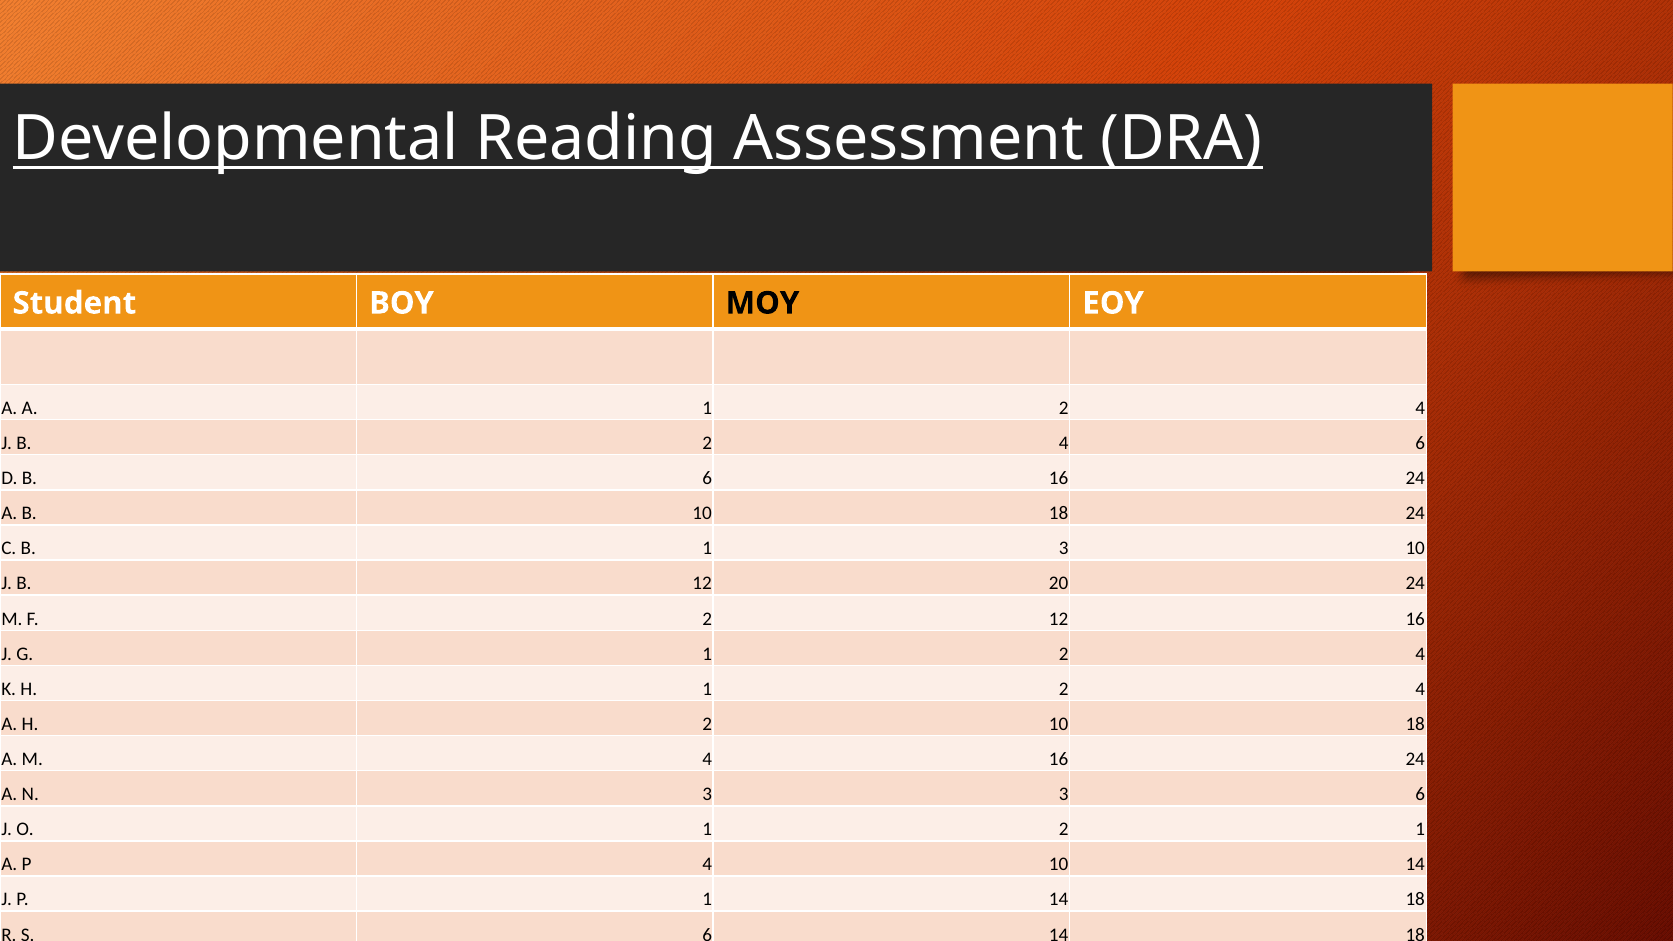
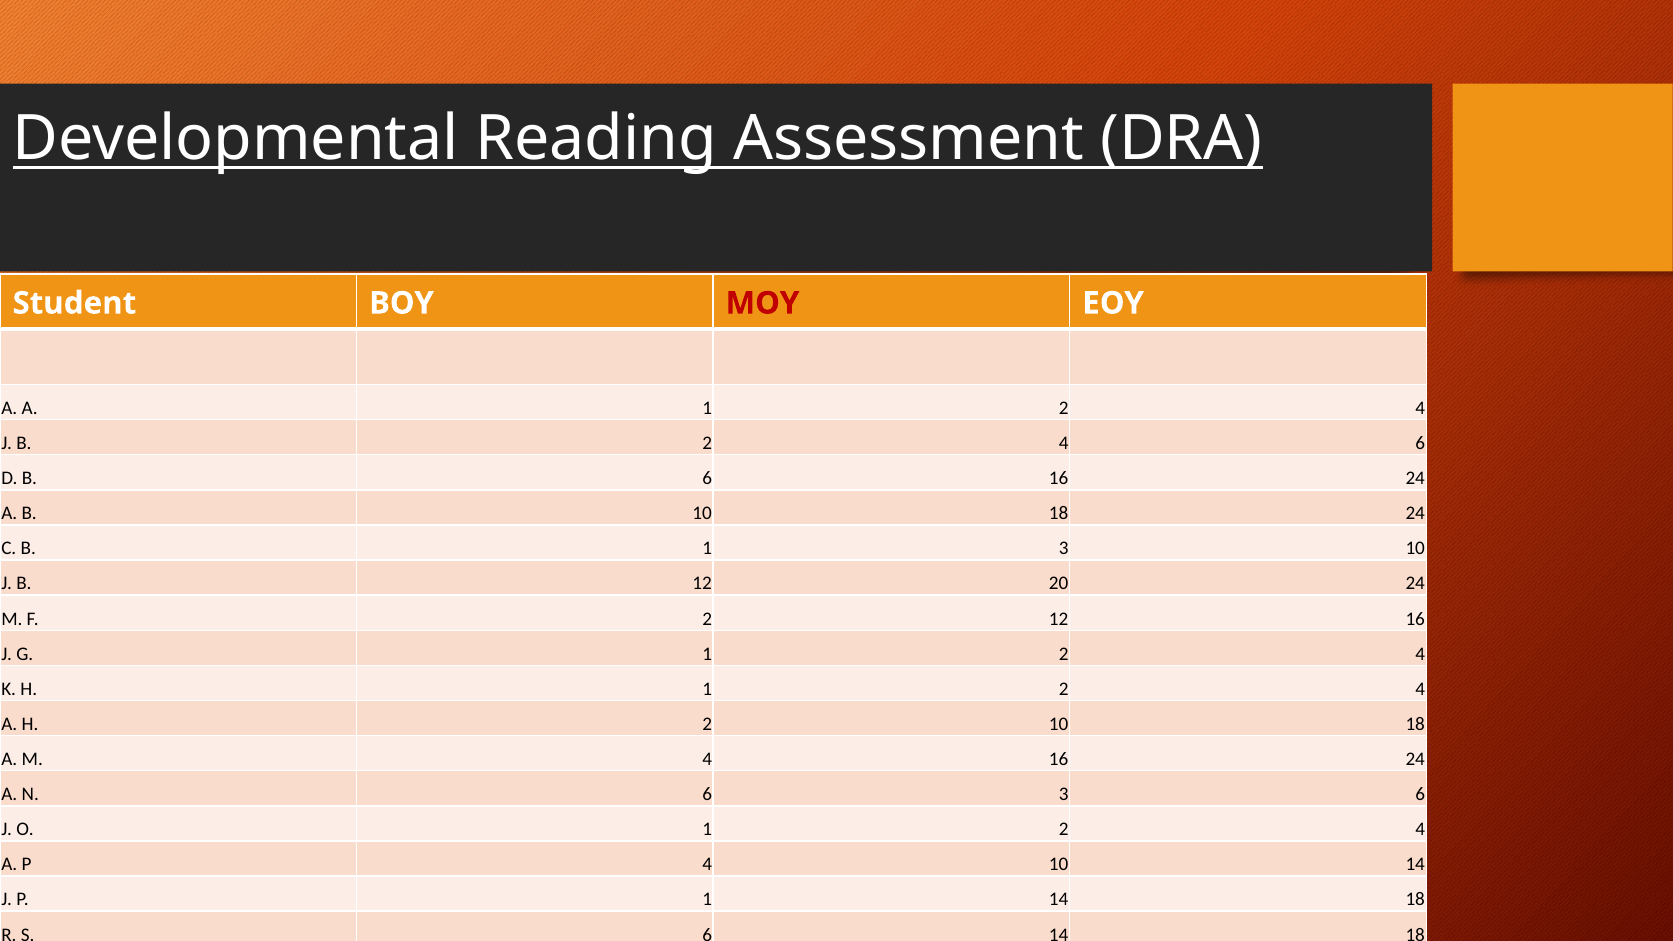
MOY colour: black -> red (763, 303)
N 3: 3 -> 6 (707, 794)
O 1 2 1: 1 -> 4 (1420, 829)
